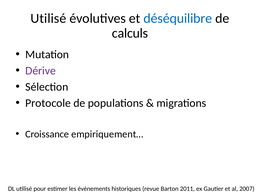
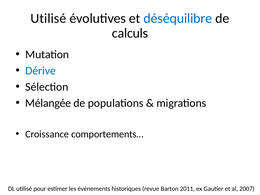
Dérive colour: purple -> blue (41, 71)
Protocole: Protocole -> Mélangée (48, 103)
empiriquement…: empiriquement… -> comportements… (107, 134)
